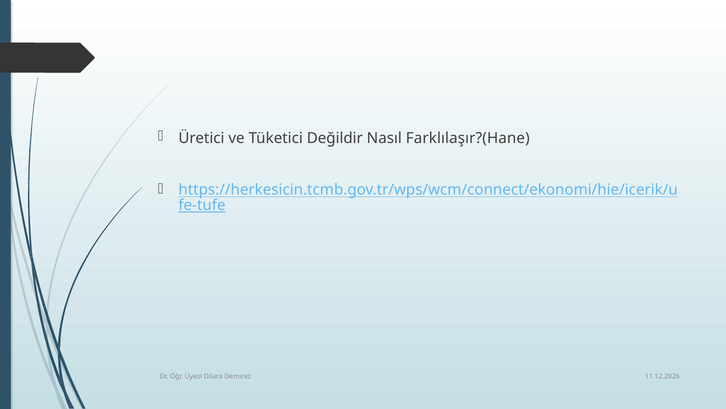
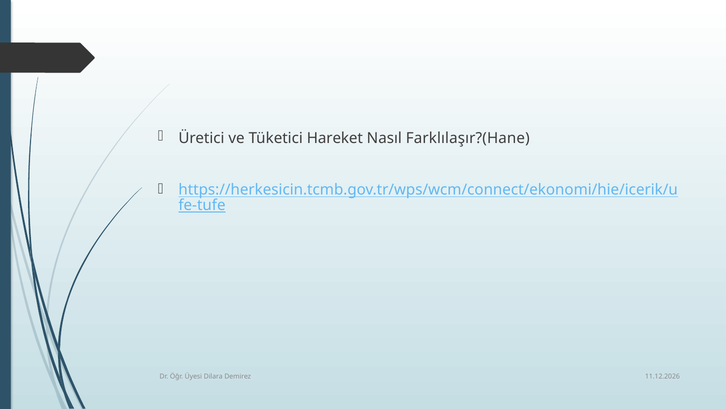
Değildir: Değildir -> Hareket (335, 138)
